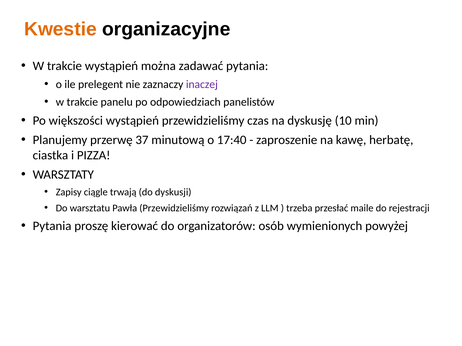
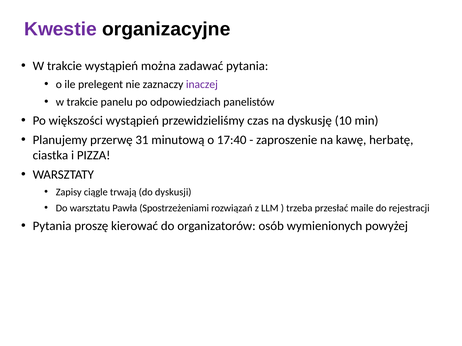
Kwestie colour: orange -> purple (60, 29)
37: 37 -> 31 (142, 140)
Pawła Przewidzieliśmy: Przewidzieliśmy -> Spostrzeżeniami (174, 208)
